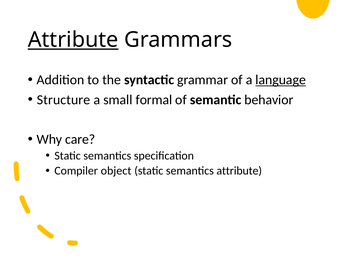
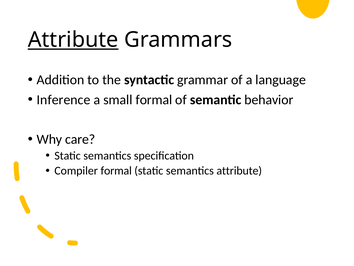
language underline: present -> none (281, 80)
Structure: Structure -> Inference (64, 100)
Compiler object: object -> formal (116, 171)
